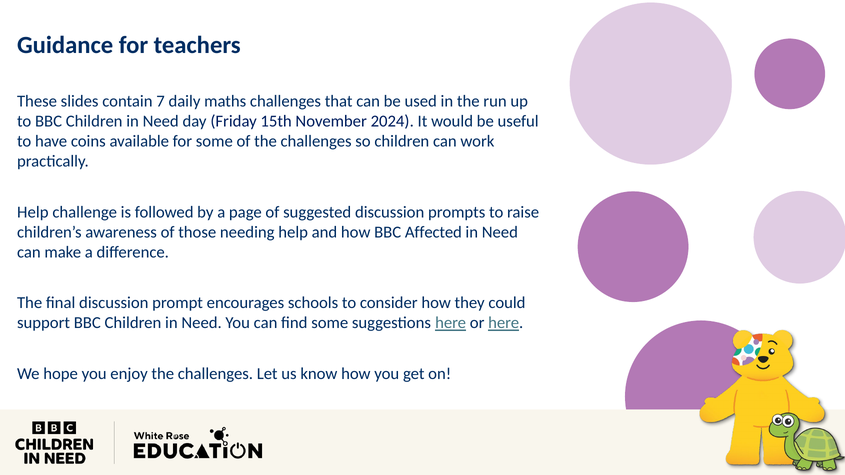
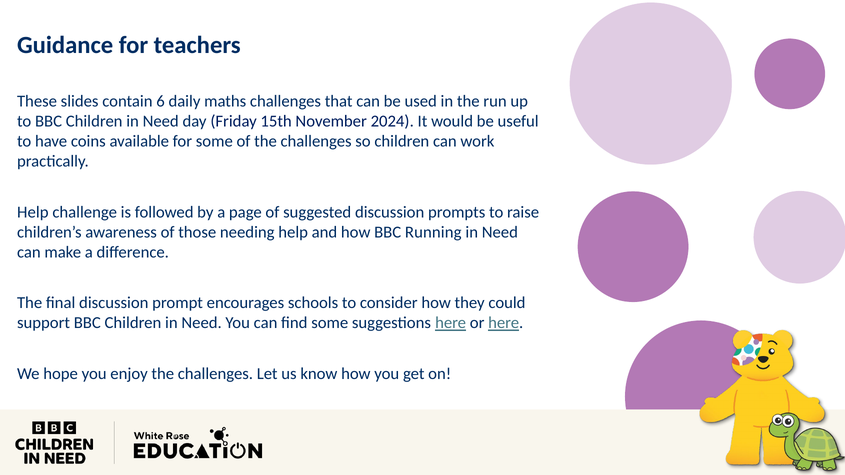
7: 7 -> 6 (161, 101)
Affected: Affected -> Running (433, 232)
